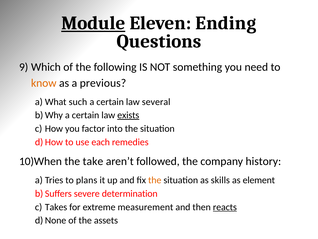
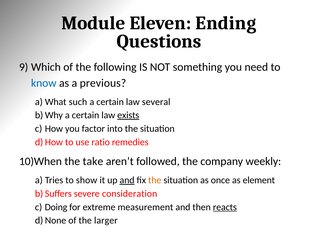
Module underline: present -> none (93, 23)
know colour: orange -> blue (44, 83)
each: each -> ratio (101, 142)
history: history -> weekly (263, 161)
plans: plans -> show (87, 180)
and underline: none -> present (127, 180)
skills: skills -> once (220, 180)
determination: determination -> consideration (130, 193)
Takes: Takes -> Doing (56, 207)
assets: assets -> larger (106, 220)
